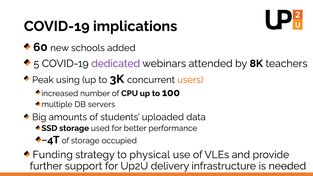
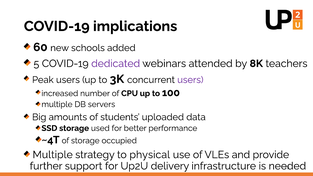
Peak using: using -> users (68, 80)
users colour: orange -> purple (190, 80)
Funding: Funding -> Multiple (53, 155)
